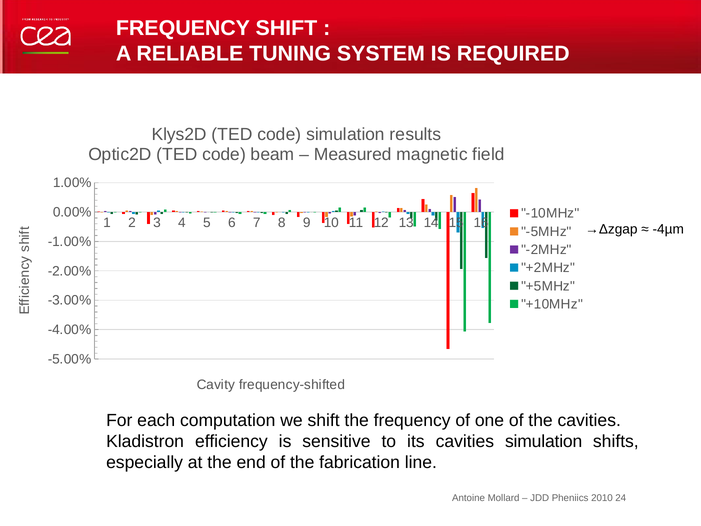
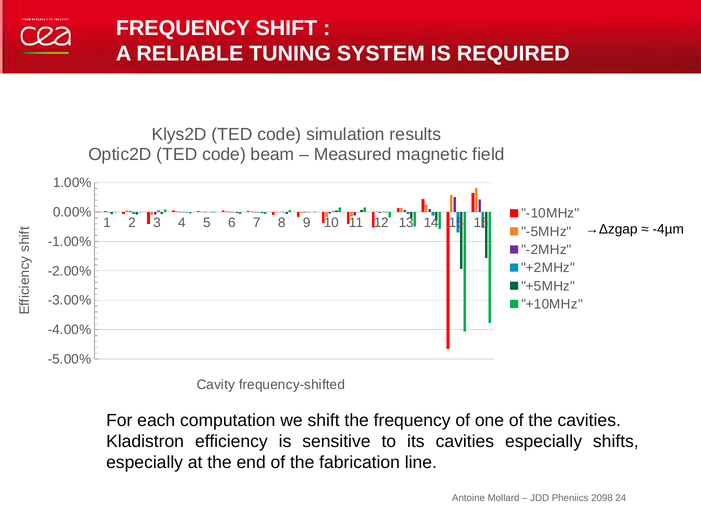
cavities simulation: simulation -> especially (544, 441)
2010: 2010 -> 2098 (602, 498)
